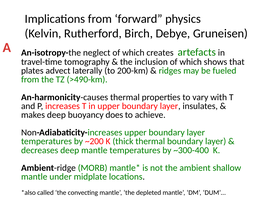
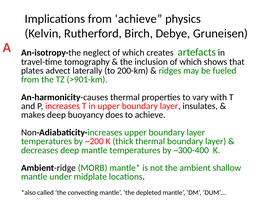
from forward: forward -> achieve (139, 19)
>490-km: >490-km -> >901-km (87, 80)
